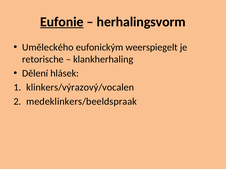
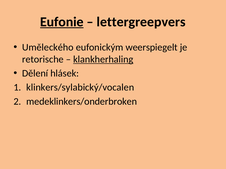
herhalingsvorm: herhalingsvorm -> lettergreepvers (141, 22)
klankherhaling underline: none -> present (103, 59)
klinkers/výrazový/vocalen: klinkers/výrazový/vocalen -> klinkers/sylabický/vocalen (80, 88)
medeklinkers/beeldspraak: medeklinkers/beeldspraak -> medeklinkers/onderbroken (82, 102)
